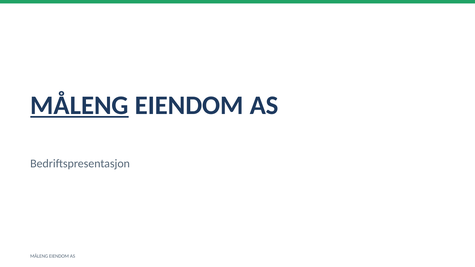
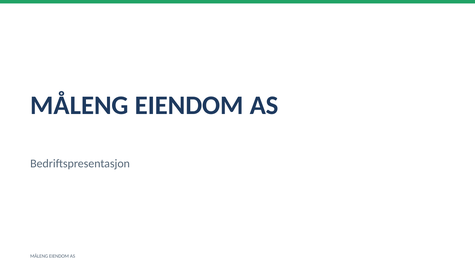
MÅLENG underline: present -> none (79, 105)
